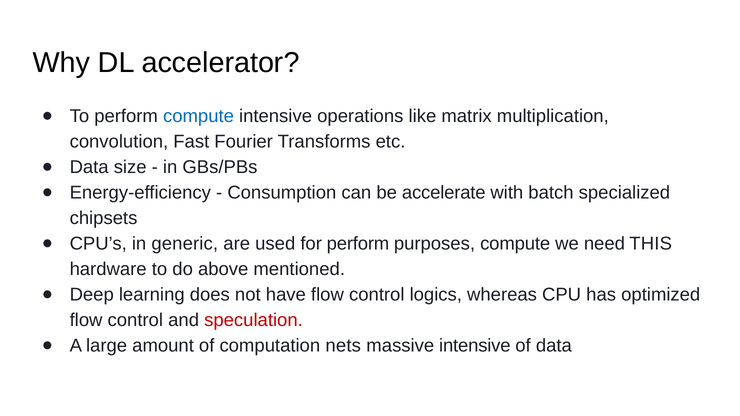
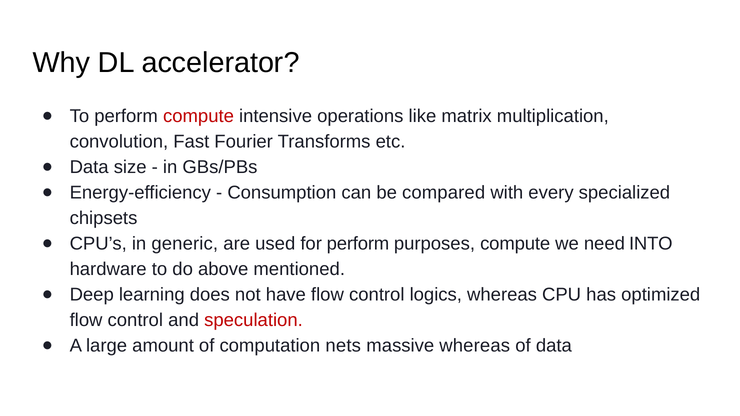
compute colour: blue -> red (199, 116)
accelerate: accelerate -> compared (444, 193)
batch: batch -> every (551, 193)
THIS: THIS -> INTO (651, 244)
massive intensive: intensive -> whereas (475, 346)
